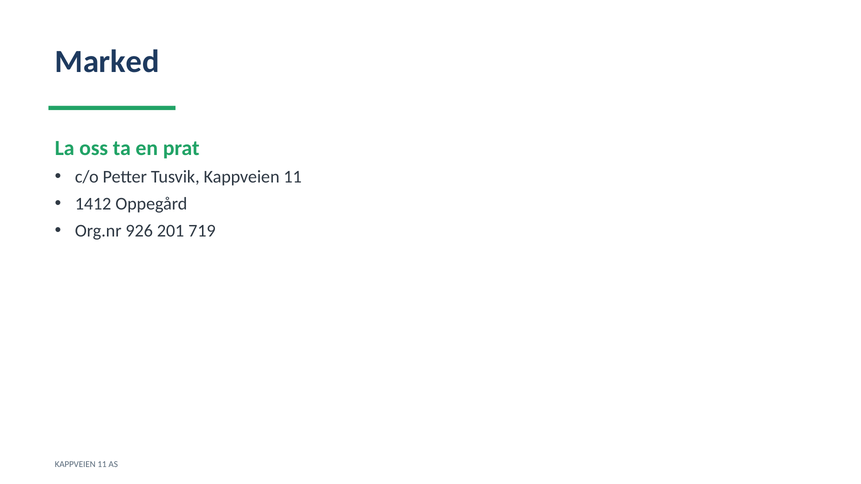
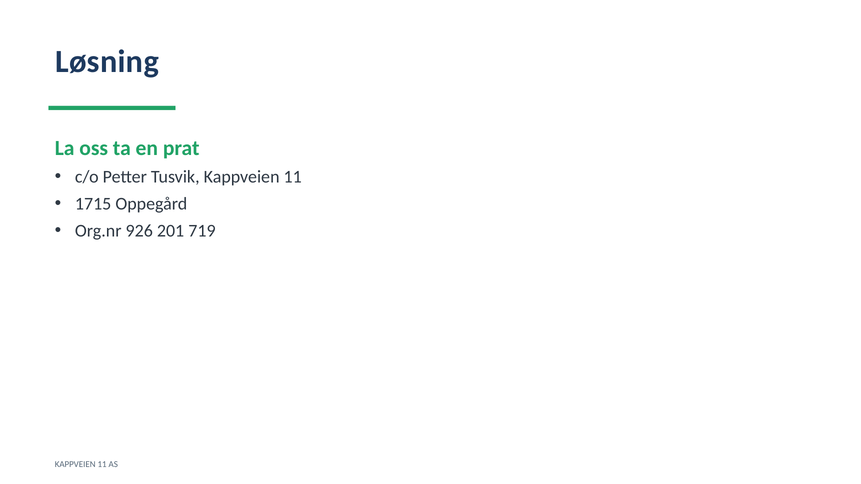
Marked: Marked -> Løsning (107, 61)
1412: 1412 -> 1715 (93, 204)
